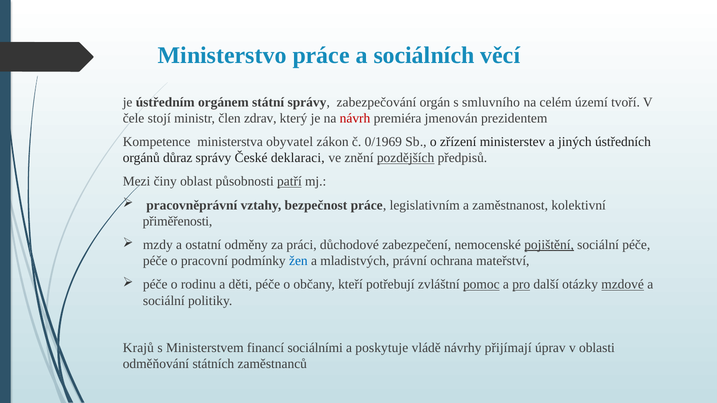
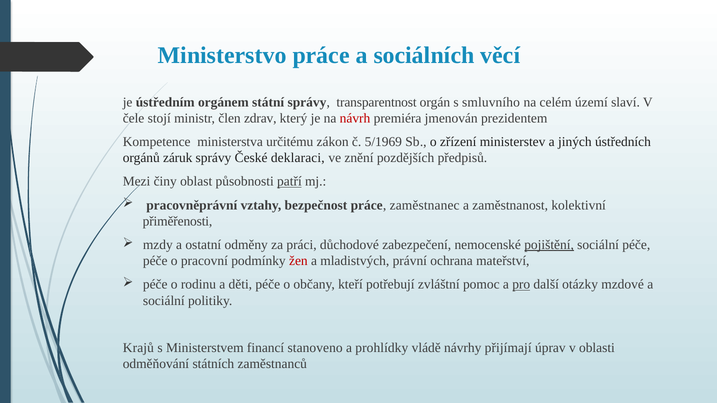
zabezpečování: zabezpečování -> transparentnost (377, 102)
tvoří: tvoří -> slaví (626, 102)
obyvatel: obyvatel -> určitému (290, 142)
0/1969: 0/1969 -> 5/1969 (383, 142)
důraz: důraz -> záruk (178, 158)
pozdějších underline: present -> none (406, 158)
legislativním: legislativním -> zaměstnanec (425, 205)
žen colour: blue -> red (298, 261)
pomoc underline: present -> none (481, 285)
mzdové underline: present -> none (623, 285)
sociálními: sociálními -> stanoveno (315, 348)
poskytuje: poskytuje -> prohlídky (382, 348)
